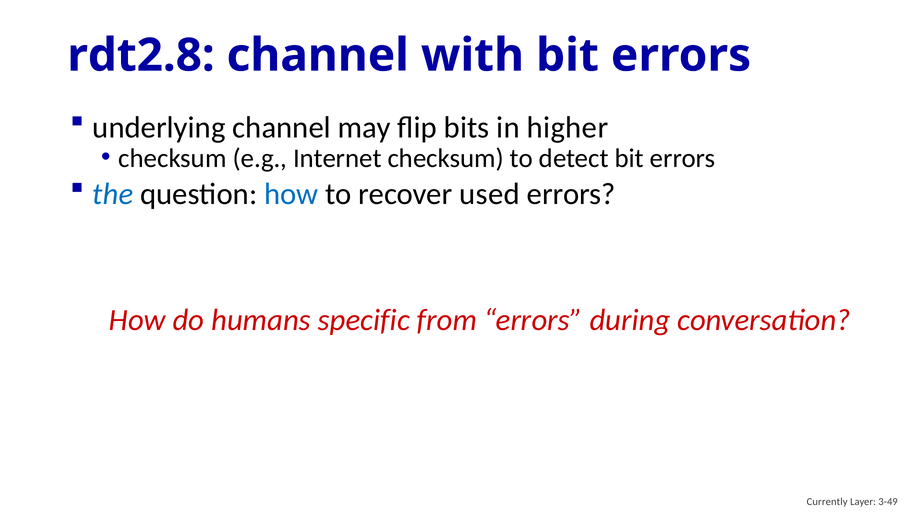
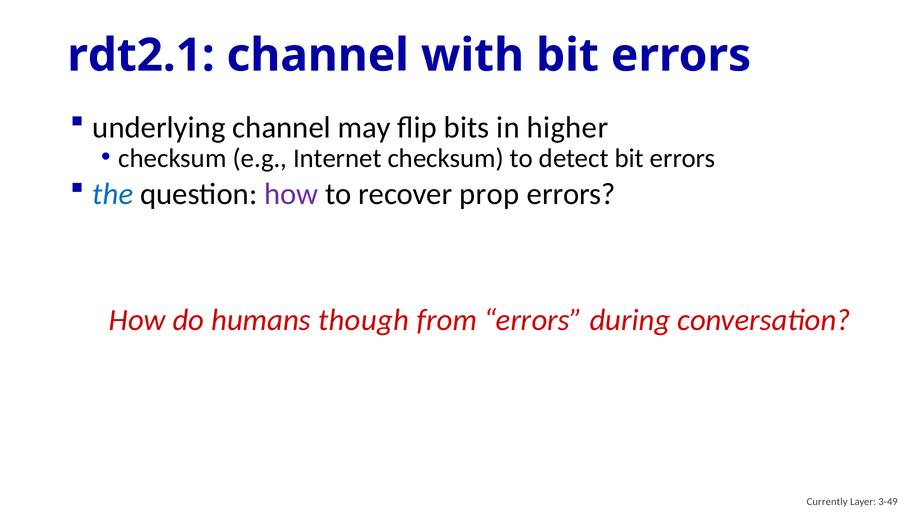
rdt2.8: rdt2.8 -> rdt2.1 (141, 55)
how colour: blue -> purple (291, 194)
used: used -> prop (490, 194)
specific: specific -> though (364, 320)
